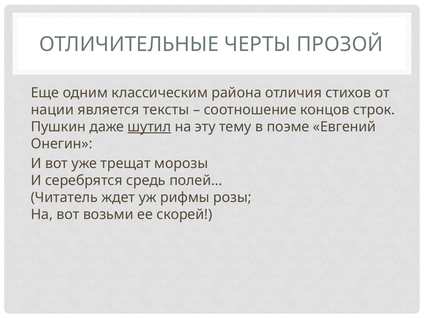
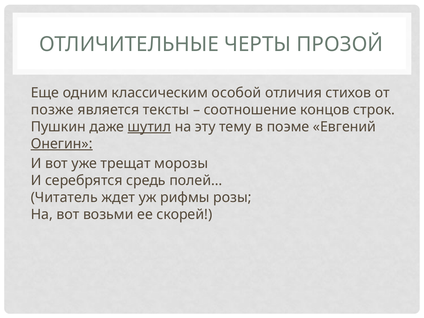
района: района -> особой (237, 93)
нации: нации -> позже (52, 110)
Онегин underline: none -> present (62, 144)
